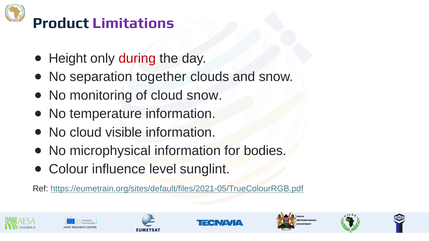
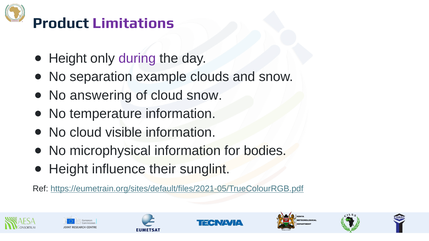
during colour: red -> purple (137, 58)
together: together -> example (161, 77)
monitoring: monitoring -> answering (101, 95)
Colour: Colour -> Height (68, 169)
level: level -> their (163, 169)
